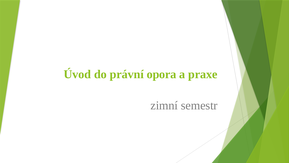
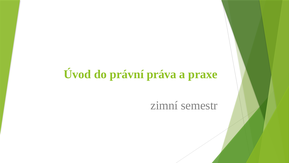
opora: opora -> práva (162, 74)
